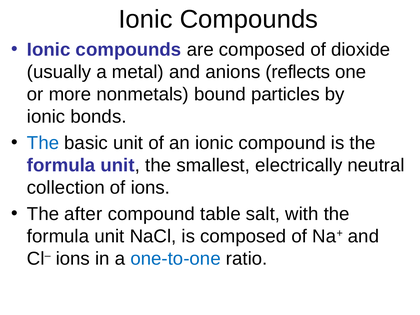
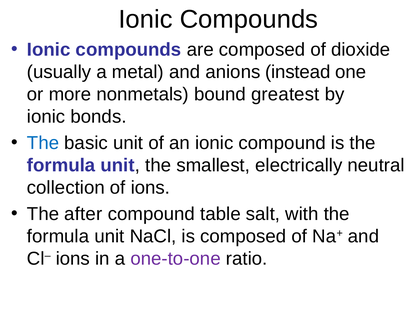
reflects: reflects -> instead (298, 72)
particles: particles -> greatest (285, 94)
one-to-one colour: blue -> purple (176, 259)
